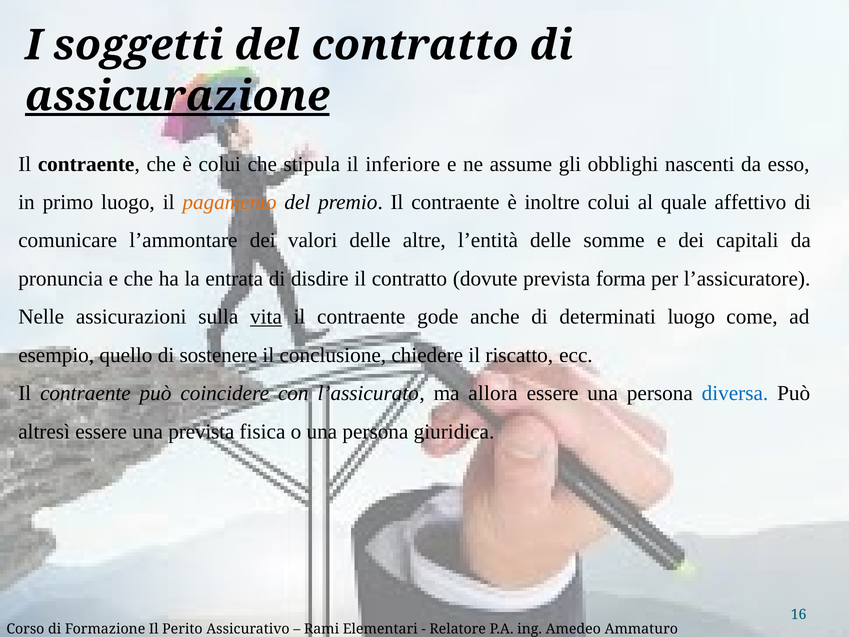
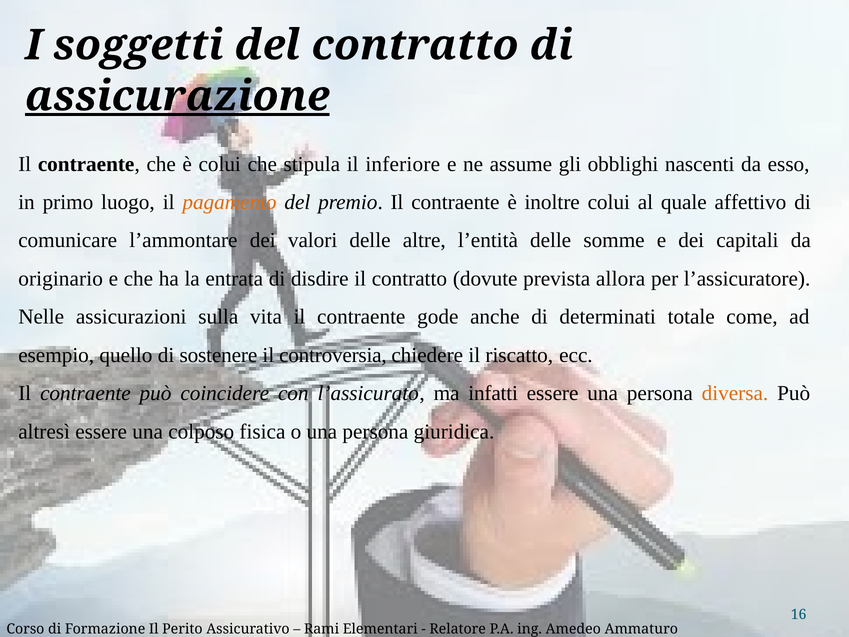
pronuncia: pronuncia -> originario (61, 279)
forma: forma -> allora (621, 279)
vita underline: present -> none (266, 317)
determinati luogo: luogo -> totale (691, 317)
conclusione: conclusione -> controversia (333, 355)
allora: allora -> infatti (493, 393)
diversa colour: blue -> orange (735, 393)
una prevista: prevista -> colposo (201, 431)
